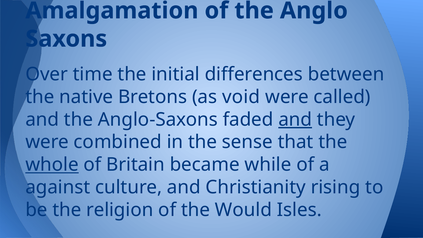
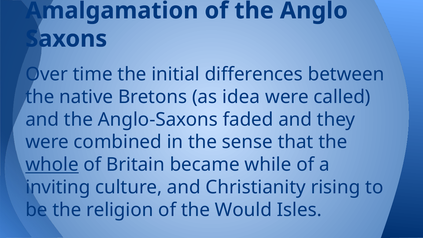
void: void -> idea (241, 97)
and underline: present -> none (295, 120)
against: against -> inviting (58, 187)
